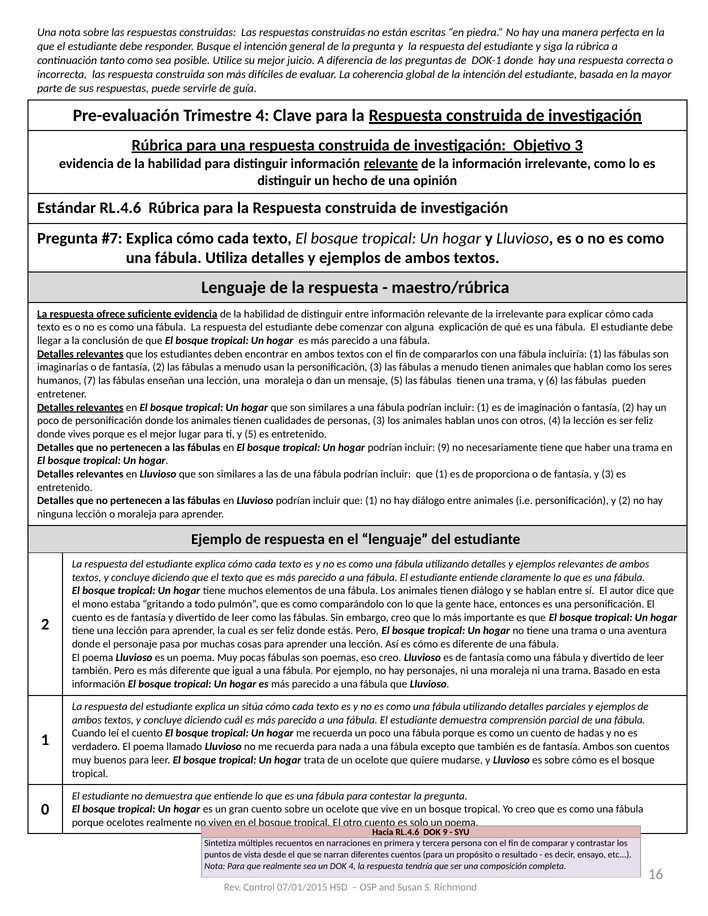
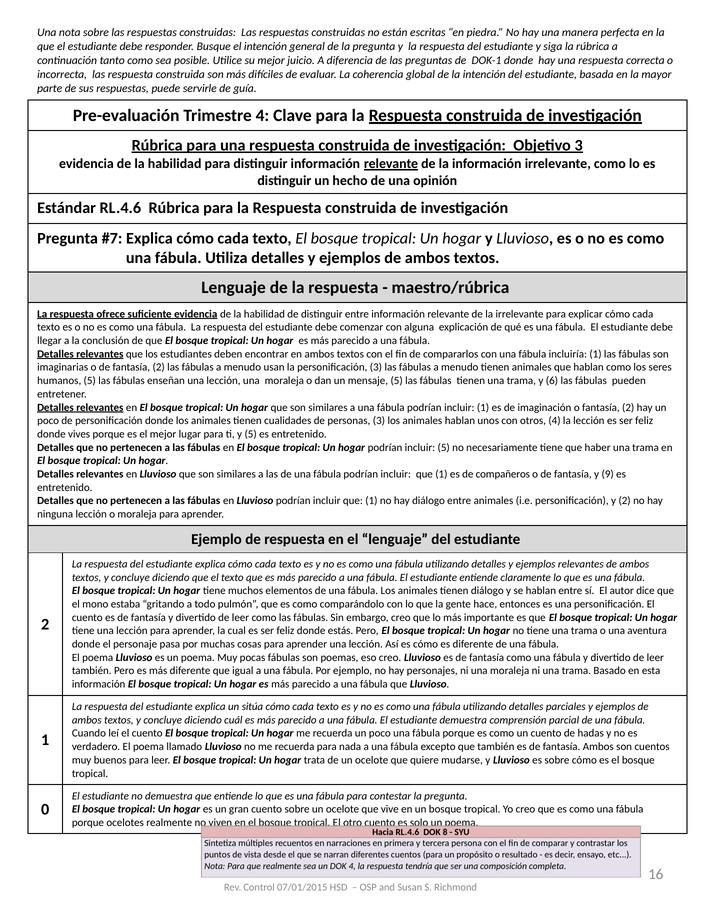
humanos 7: 7 -> 5 (90, 381)
incluir 9: 9 -> 5 (444, 448)
proporciona: proporciona -> compañeros (503, 474)
y 3: 3 -> 9 (608, 474)
DOK 9: 9 -> 8 (445, 832)
